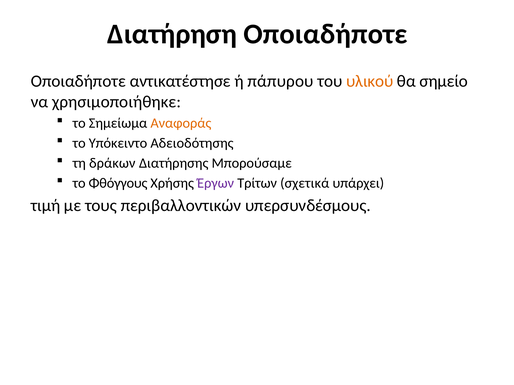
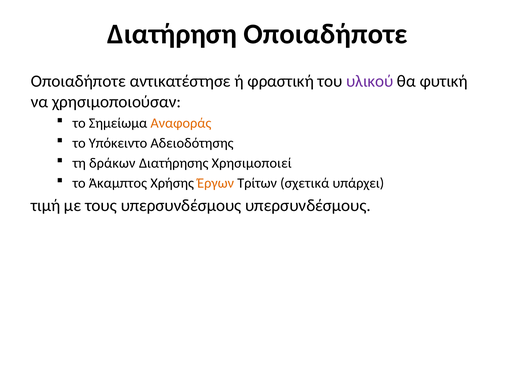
πάπυρου: πάπυρου -> φραστική (281, 81)
υλικού colour: orange -> purple (370, 81)
σημείο: σημείο -> φυτική (444, 81)
χρησιμοποιήθηκε: χρησιμοποιήθηκε -> χρησιμοποιούσαν (117, 102)
Μπορούσαμε: Μπορούσαμε -> Χρησιμοποιεί (252, 163)
Φθόγγους: Φθόγγους -> Άκαμπτος (118, 183)
Έργων colour: purple -> orange (216, 183)
τους περιβαλλοντικών: περιβαλλοντικών -> υπερσυνδέσμους (181, 206)
